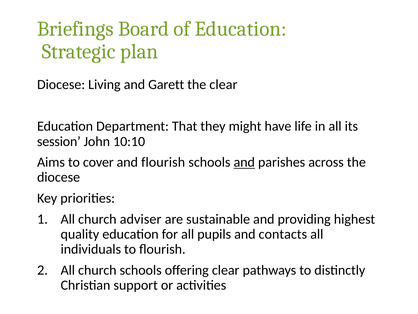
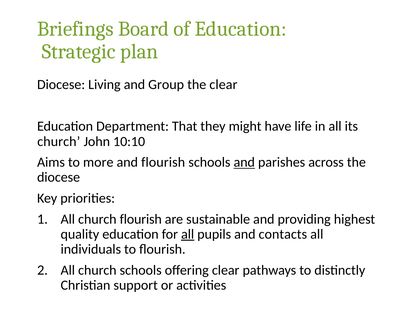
Garett: Garett -> Group (166, 84)
session: session -> church (59, 141)
cover: cover -> more (98, 162)
church adviser: adviser -> flourish (141, 219)
all underline: none -> present (188, 234)
